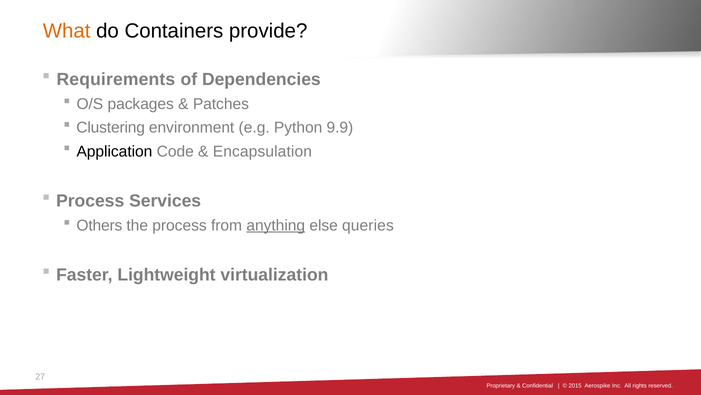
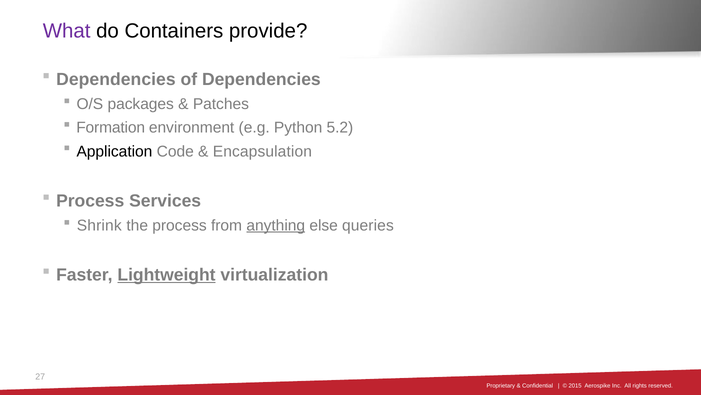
What colour: orange -> purple (67, 31)
Requirements: Requirements -> Dependencies (116, 79)
Clustering: Clustering -> Formation (111, 128)
9.9: 9.9 -> 5.2 (340, 128)
Others: Others -> Shrink (99, 225)
Lightweight underline: none -> present (167, 274)
